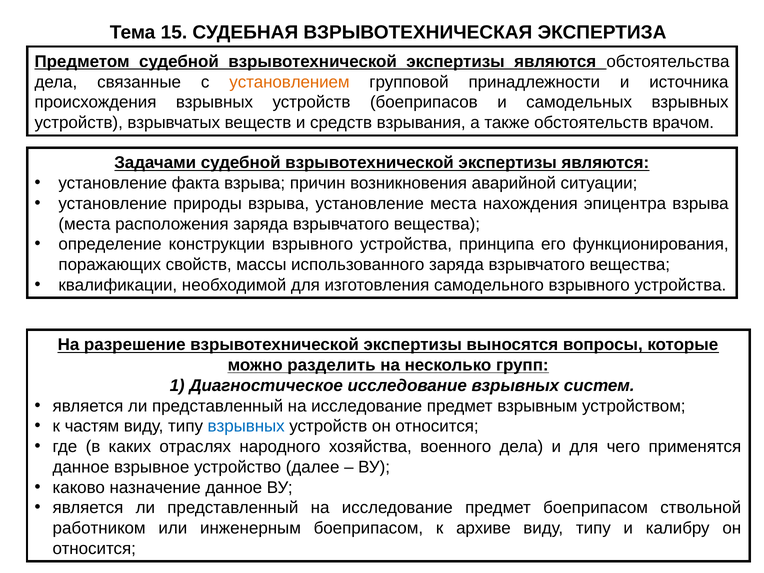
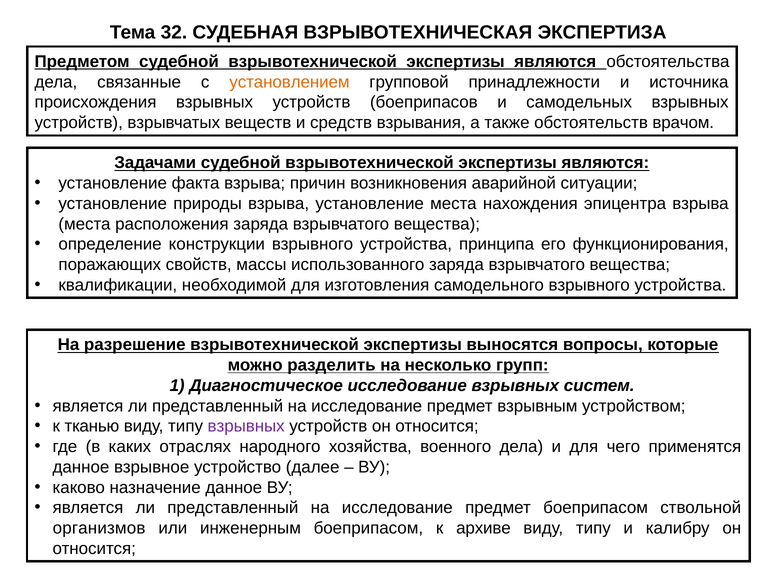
15: 15 -> 32 (174, 32)
частям: частям -> тканью (92, 426)
взрывных colour: blue -> purple (246, 426)
работником: работником -> организмов (99, 528)
